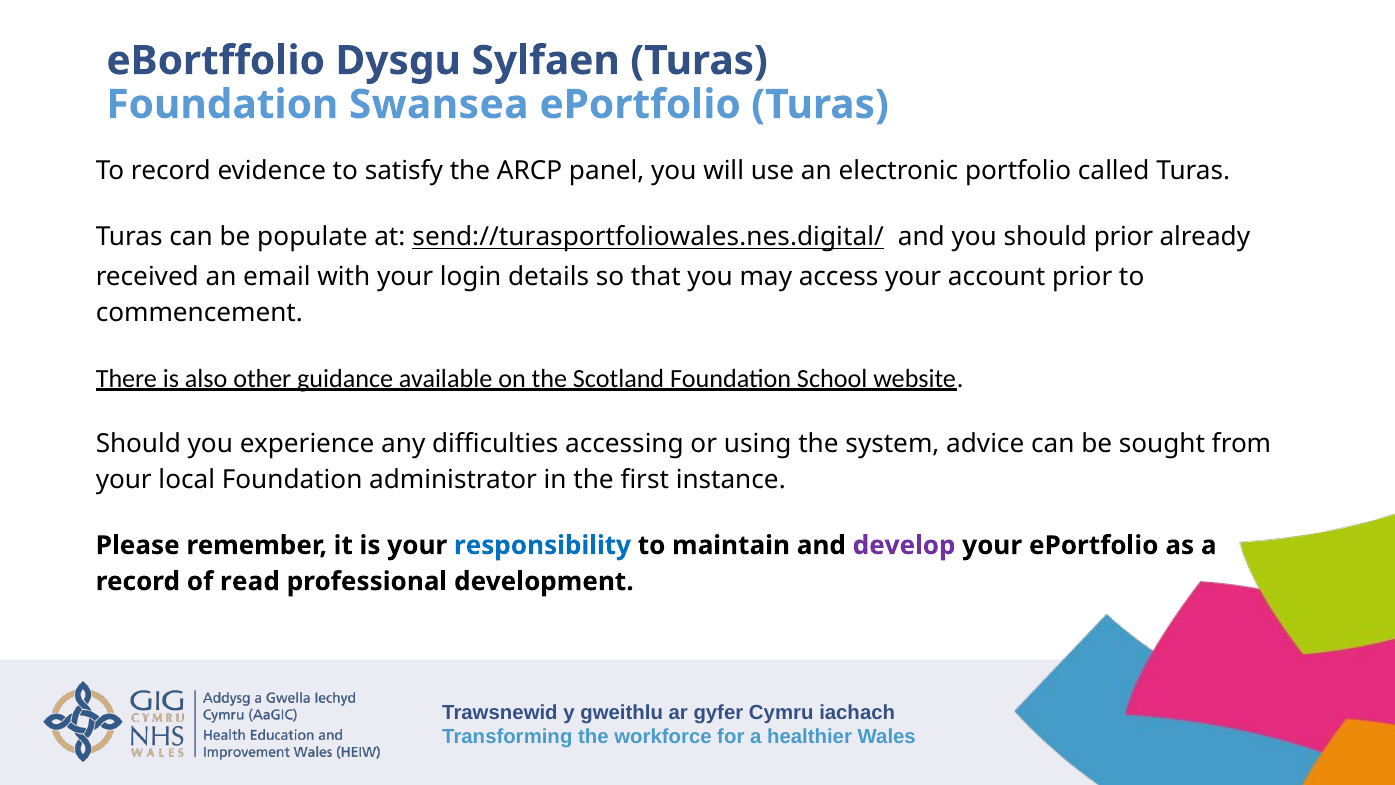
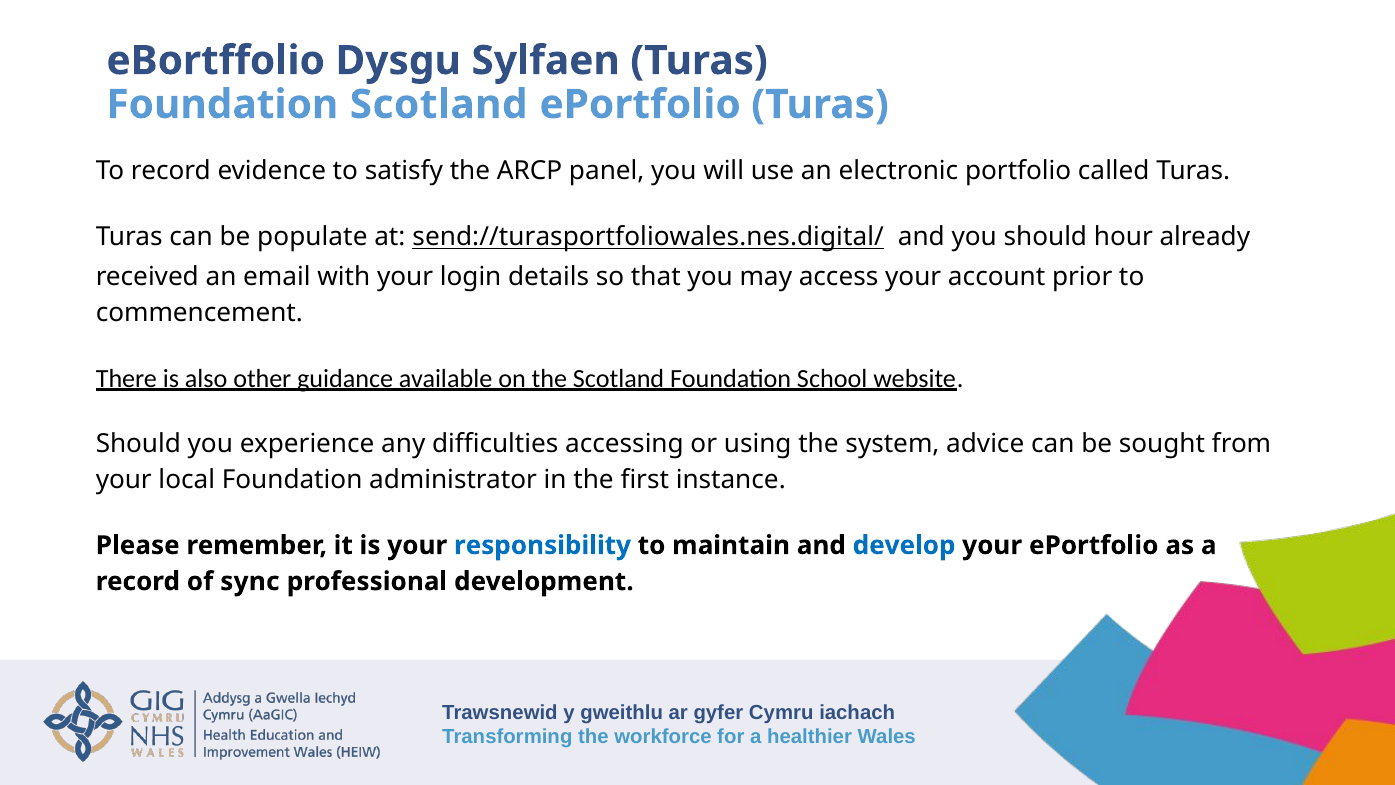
Foundation Swansea: Swansea -> Scotland (439, 105)
should prior: prior -> hour (1123, 237)
develop colour: purple -> blue (904, 545)
read: read -> sync (250, 581)
